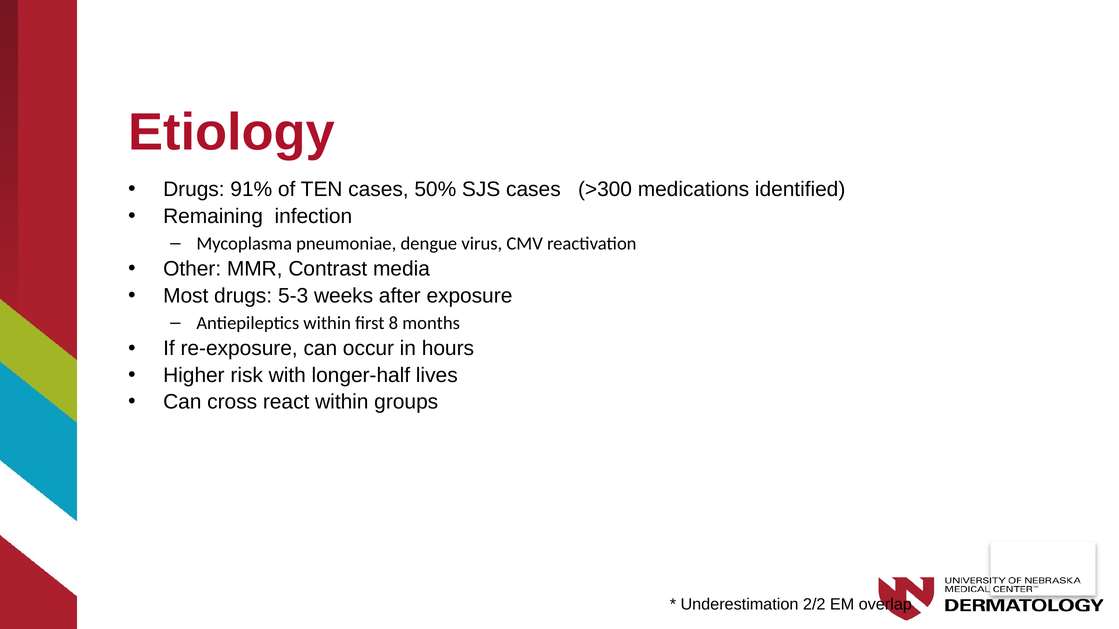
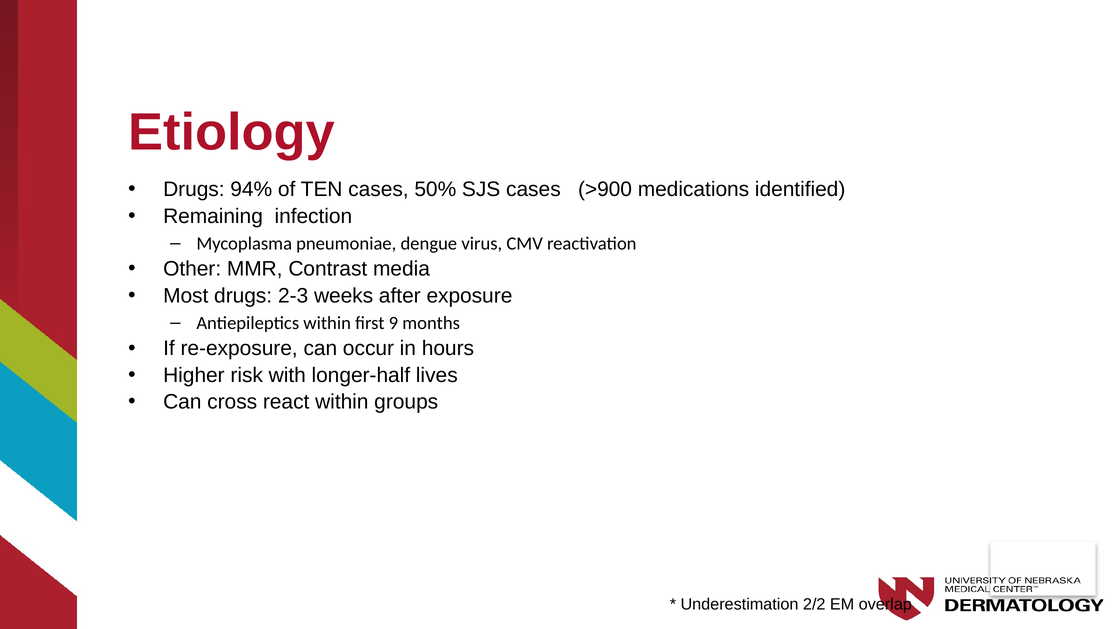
91%: 91% -> 94% (251, 190)
>300: >300 -> >900 (605, 190)
5-3: 5-3 -> 2-3 (293, 296)
8: 8 -> 9 (393, 324)
